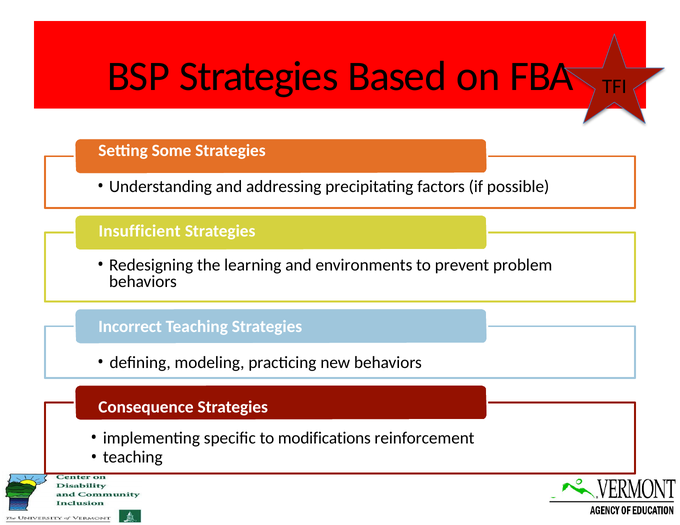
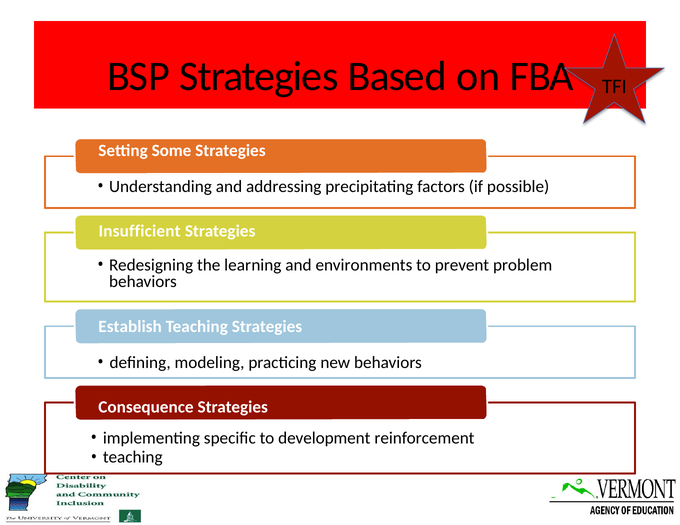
Incorrect: Incorrect -> Establish (130, 327)
modifications: modifications -> development (324, 438)
